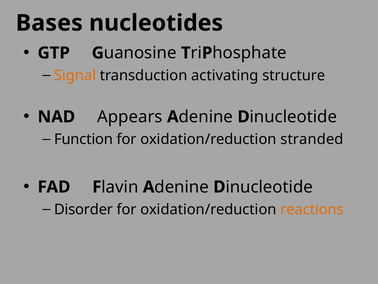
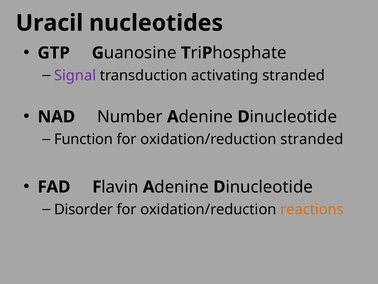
Bases: Bases -> Uracil (49, 23)
Signal colour: orange -> purple (75, 75)
activating structure: structure -> stranded (294, 75)
Appears: Appears -> Number (130, 117)
